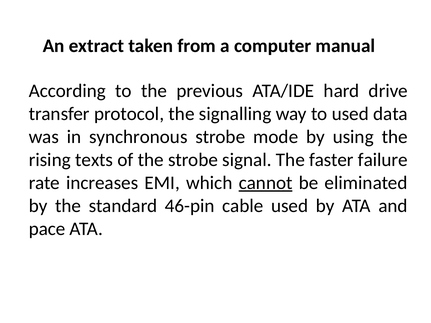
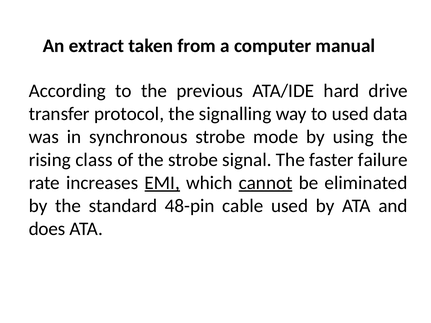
texts: texts -> class (94, 160)
EMI underline: none -> present (162, 183)
46-pin: 46-pin -> 48-pin (190, 206)
pace: pace -> does (47, 229)
